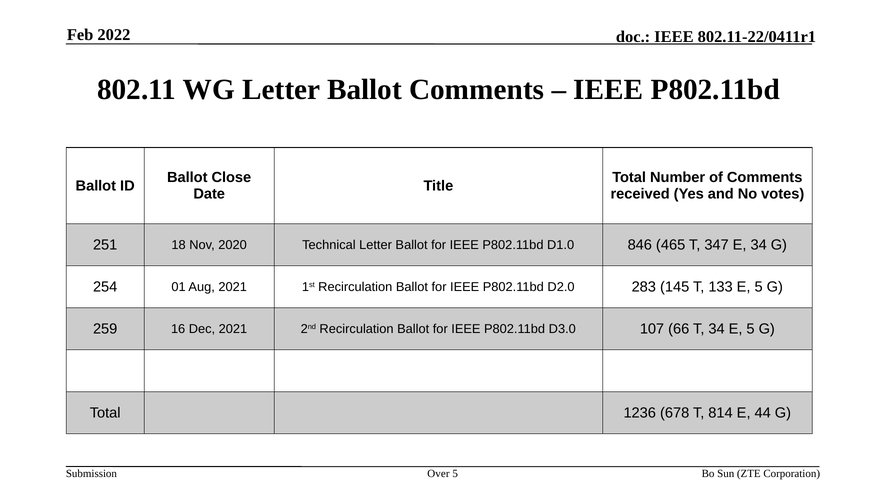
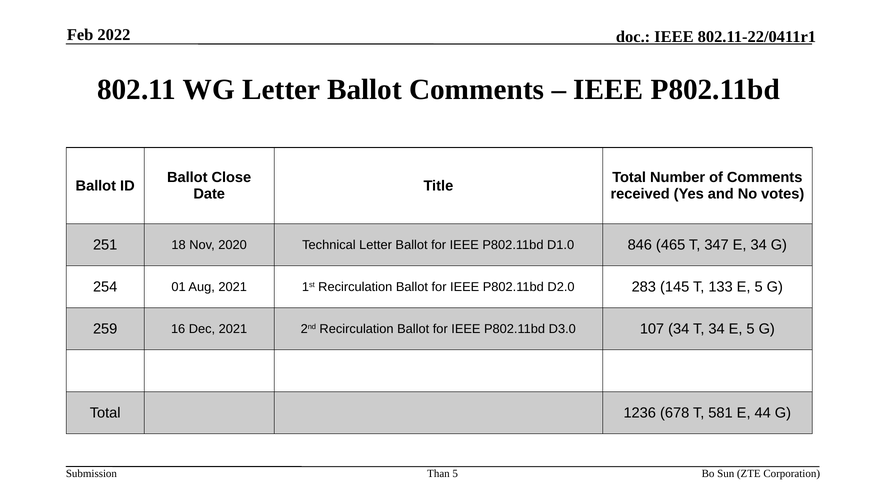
107 66: 66 -> 34 (679, 329)
814: 814 -> 581 (721, 413)
Over: Over -> Than (438, 474)
